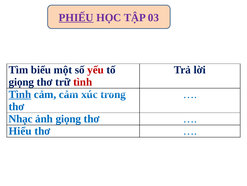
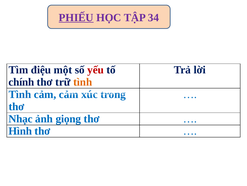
03: 03 -> 34 (153, 18)
biểu: biểu -> điệu (41, 70)
giọng: giọng -> chính (21, 82)
tình colour: red -> orange (83, 82)
Tình underline: present -> none (20, 94)
Hiểu: Hiểu -> Hình (20, 131)
